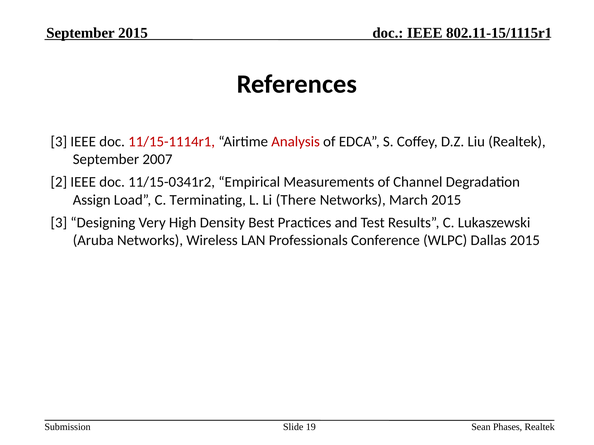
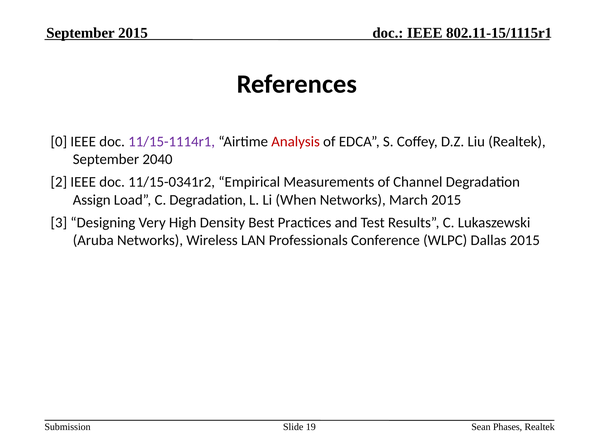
3: 3 -> 0 (59, 142)
11/15-1114r1 colour: red -> purple (172, 142)
2007: 2007 -> 2040 (157, 159)
C Terminating: Terminating -> Degradation (208, 200)
There: There -> When (296, 200)
